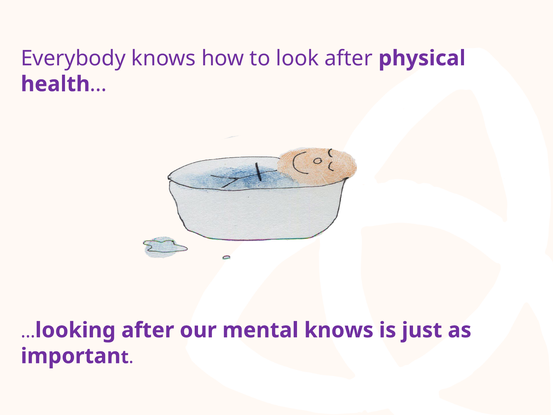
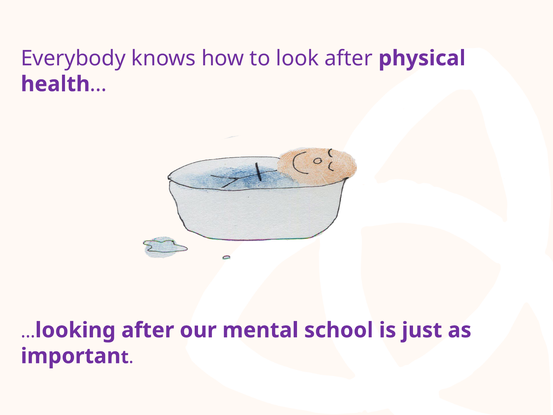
mental knows: knows -> school (339, 330)
